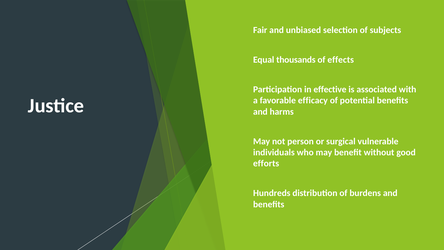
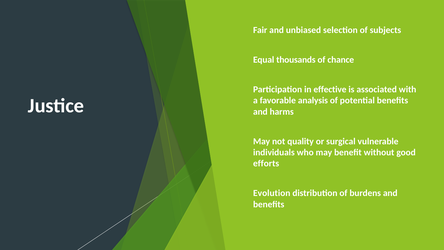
effects: effects -> chance (341, 60)
efficacy: efficacy -> analysis (313, 100)
person: person -> quality (301, 141)
Hundreds: Hundreds -> Evolution (272, 193)
